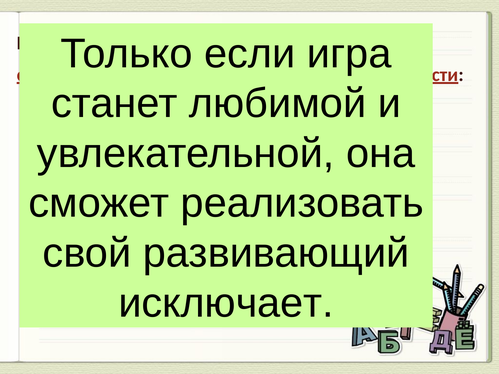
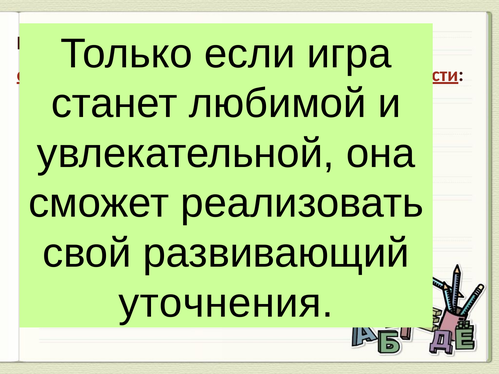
исключает: исключает -> уточнения (226, 303)
